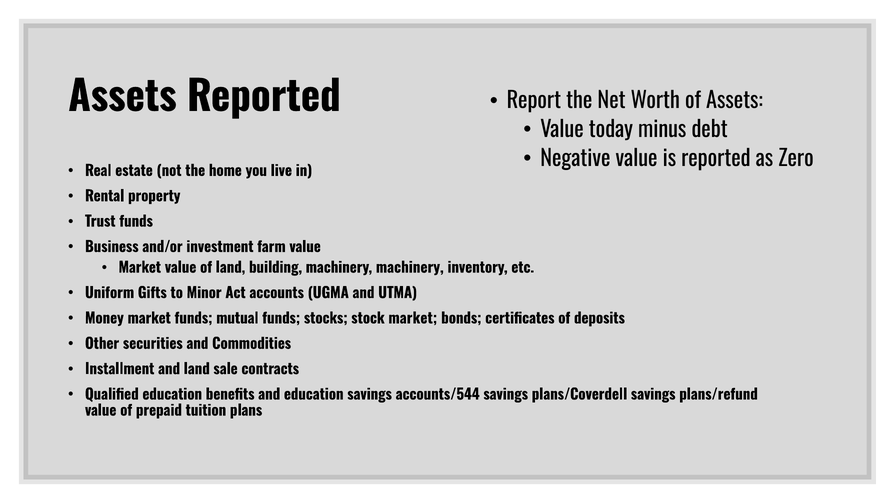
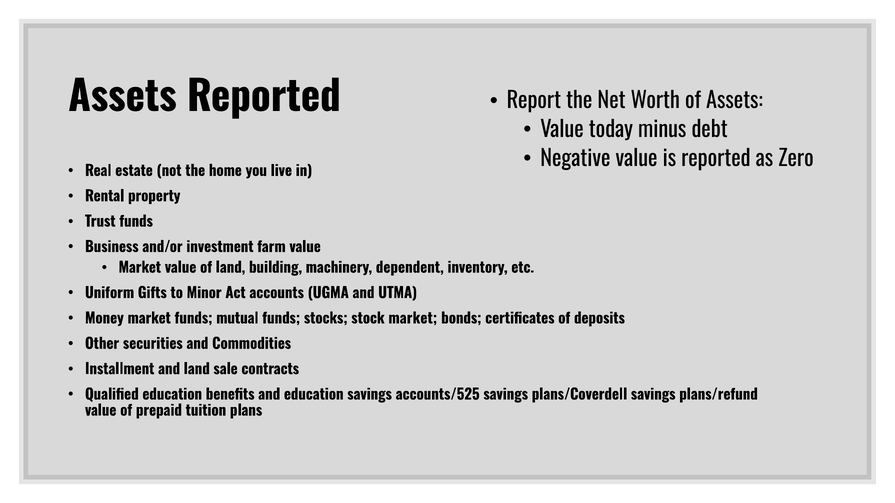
machinery machinery: machinery -> dependent (410, 268)
accounts/544: accounts/544 -> accounts/525 (438, 395)
